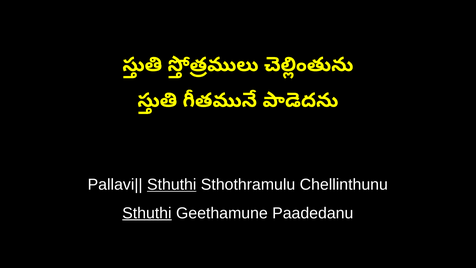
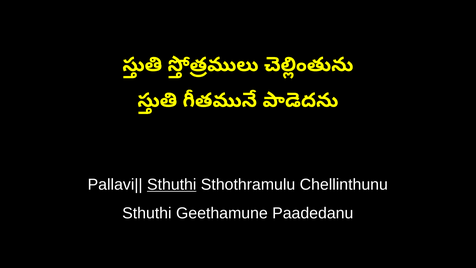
Sthuthi underline: present -> none (147, 213)
